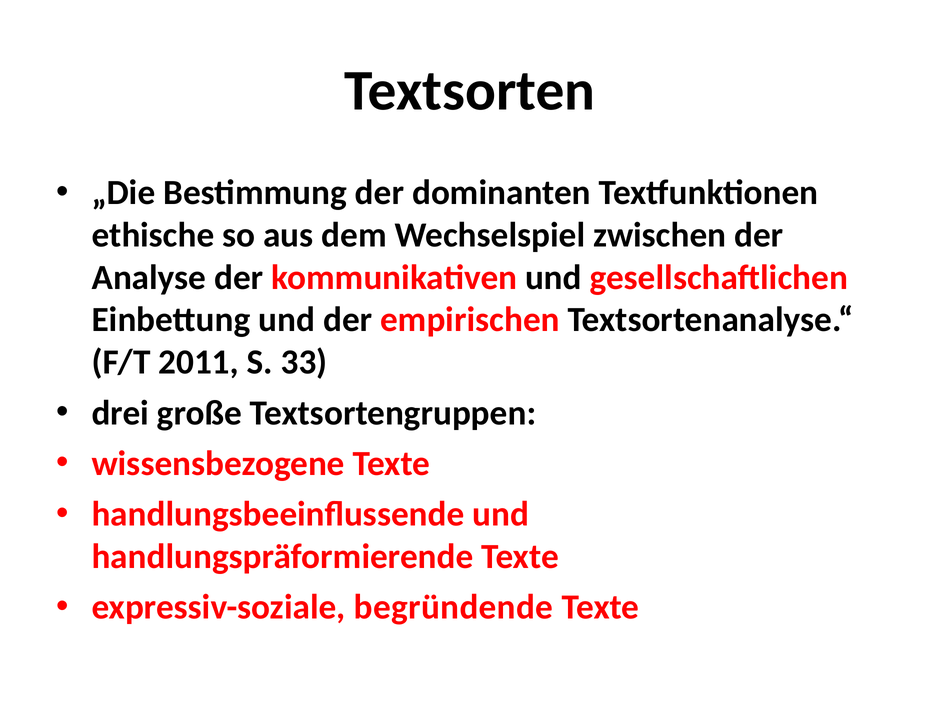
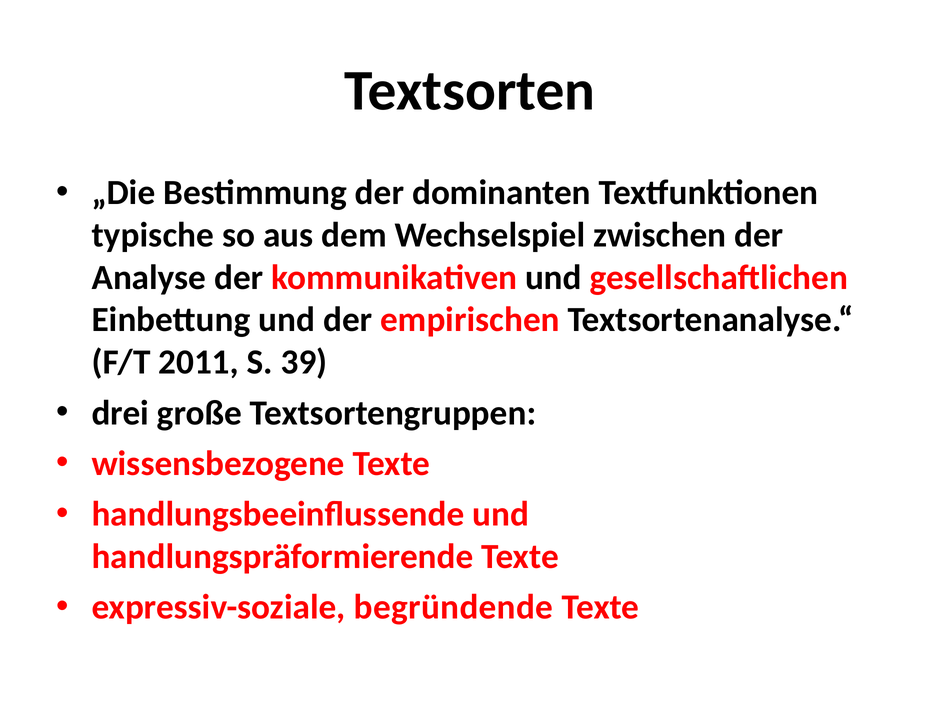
ethische: ethische -> typische (153, 235)
33: 33 -> 39 (304, 362)
